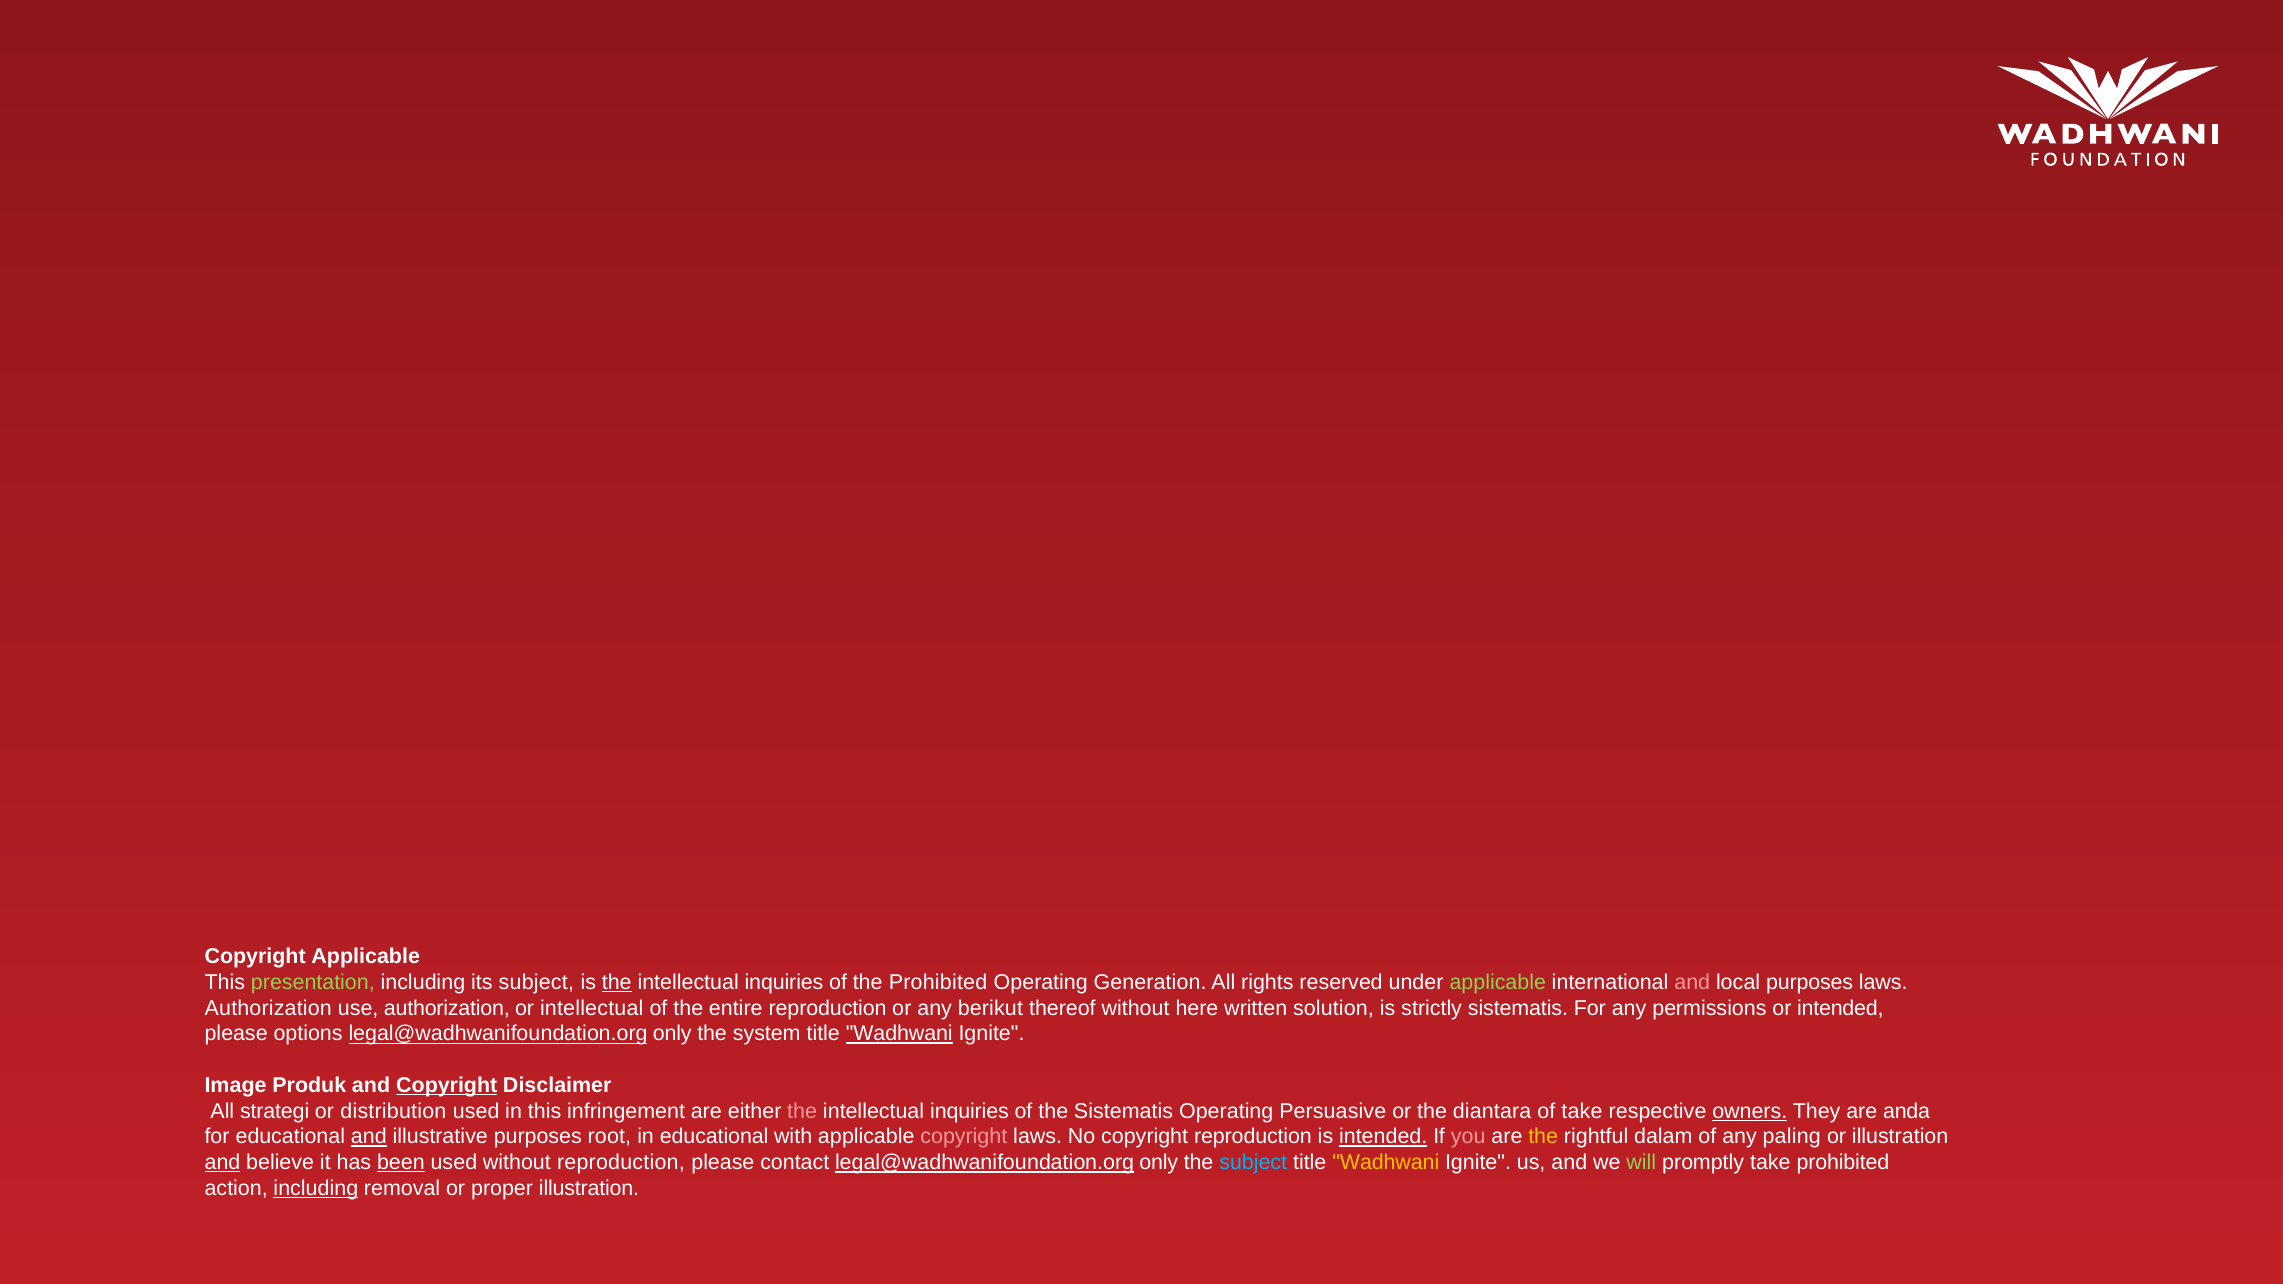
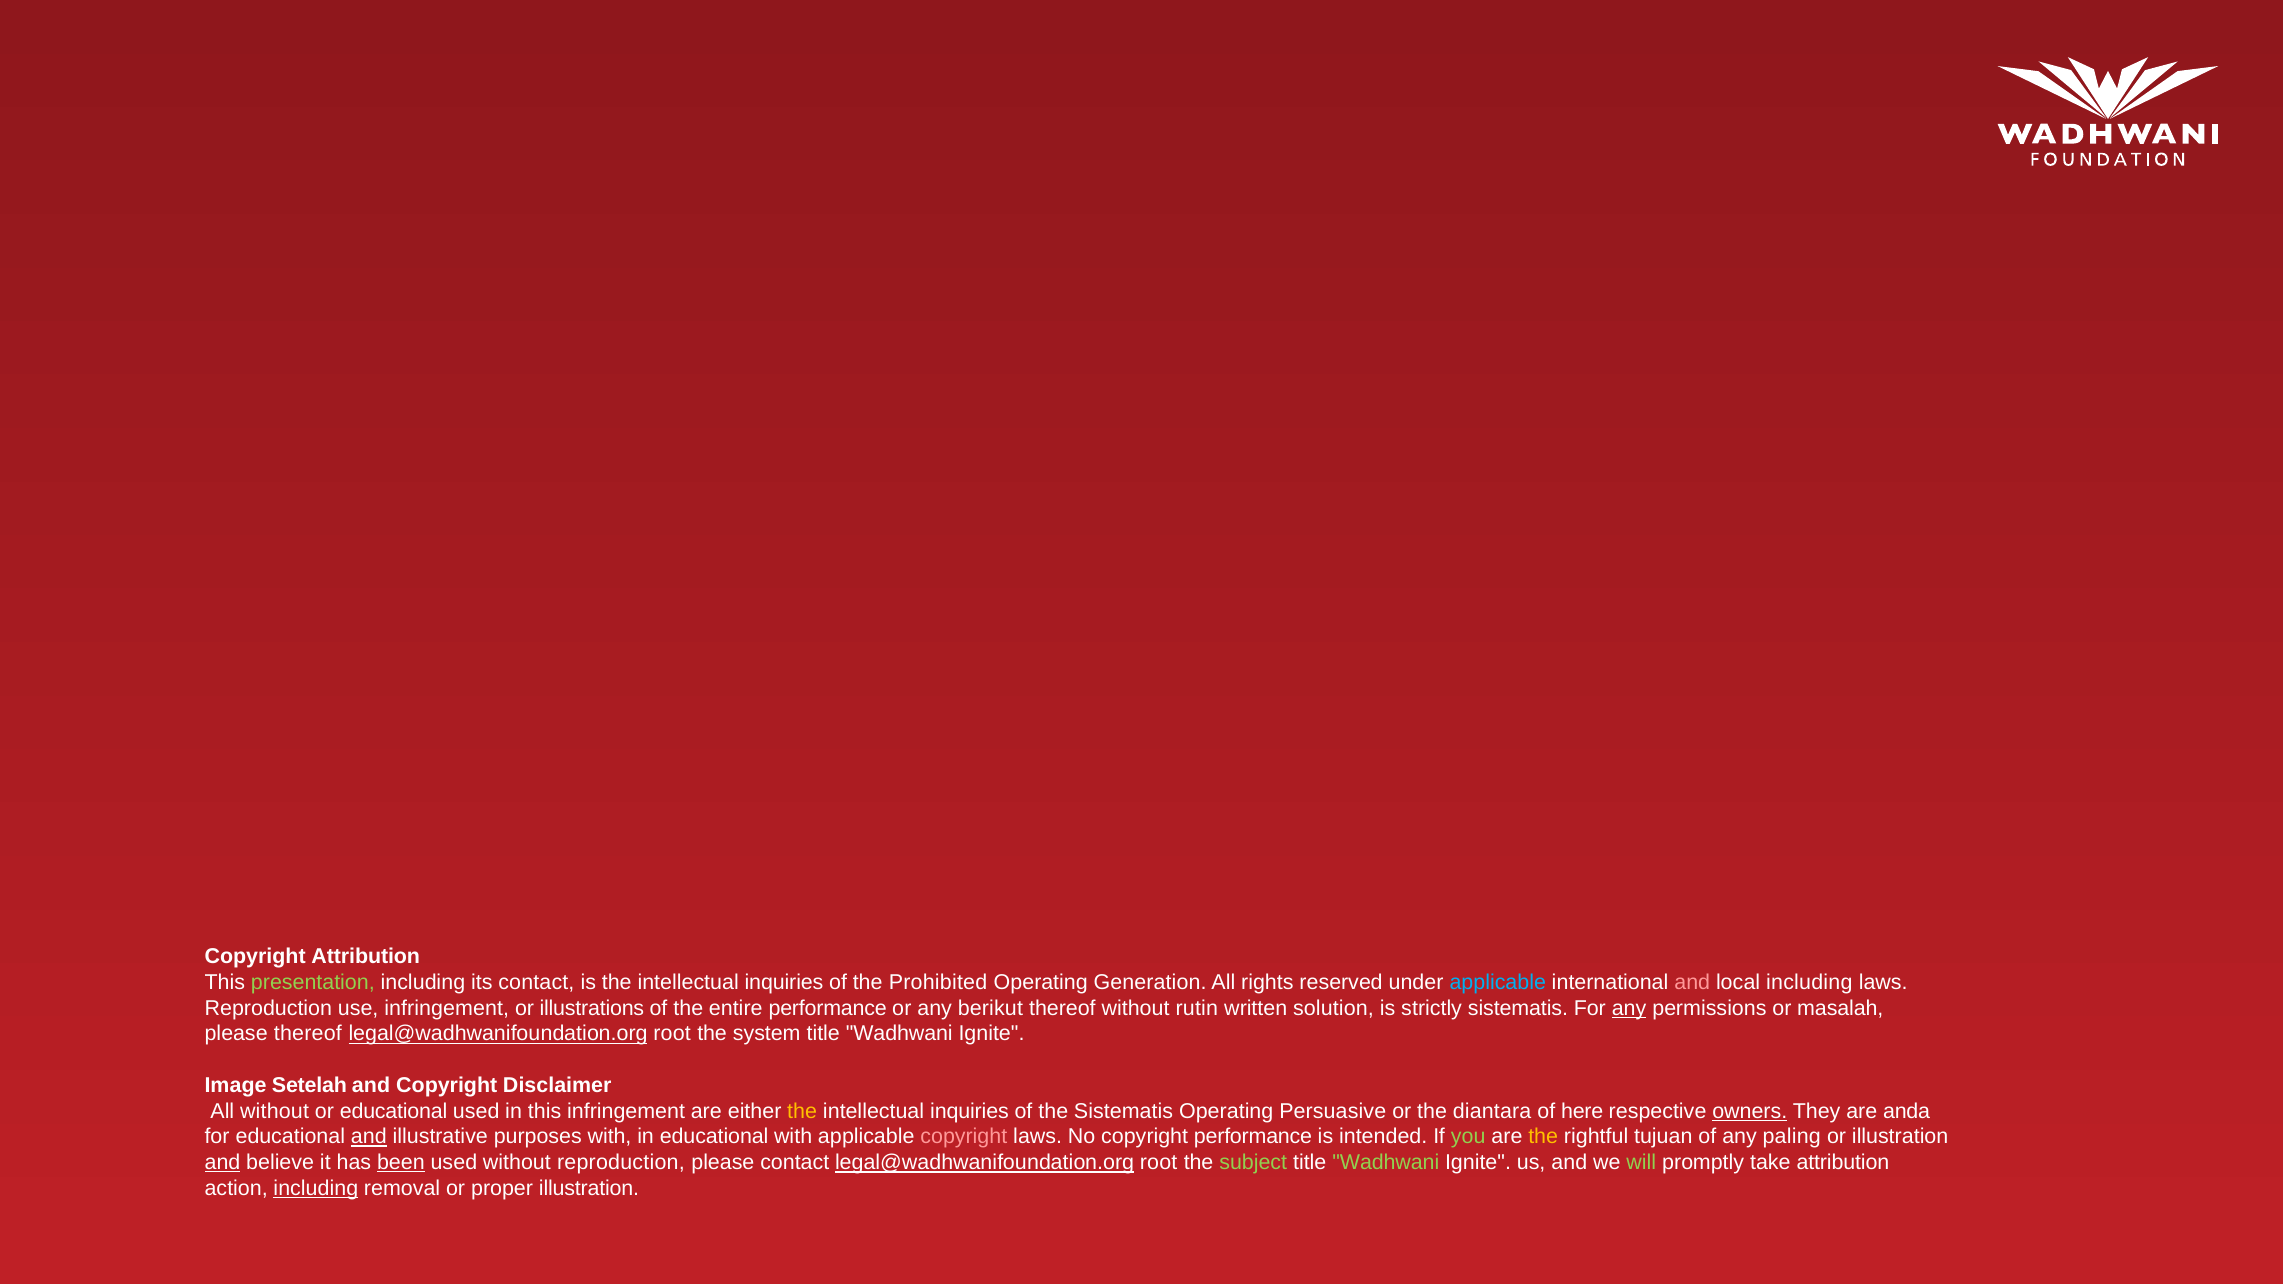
Copyright Applicable: Applicable -> Attribution (366, 957)
its subject: subject -> contact (536, 982)
the underline: present -> none (617, 982)
applicable colour: light green -> light blue (1498, 982)
local purposes: purposes -> including (1809, 982)
Authorization: Authorization -> Reproduction (268, 1008)
use authorization: authorization -> infringement (447, 1008)
or intellectual: intellectual -> illustrations (592, 1008)
entire reproduction: reproduction -> performance (828, 1008)
here: here -> rutin (1197, 1008)
any underline: none -> present (1629, 1008)
or intended: intended -> masalah (1840, 1008)
please options: options -> thereof (308, 1034)
only: only -> root (672, 1034)
Wadhwani underline: present -> none (899, 1034)
Produk: Produk -> Setelah (309, 1085)
Copyright underline: present -> none (447, 1085)
All strategi: strategi -> without (275, 1111)
or distribution: distribution -> educational (394, 1111)
the colour: pink -> yellow (802, 1111)
of take: take -> here (1582, 1111)
purposes root: root -> with (610, 1137)
copyright reproduction: reproduction -> performance (1253, 1137)
intended underline: present -> none (1383, 1137)
you colour: pink -> light green (1468, 1137)
dalam: dalam -> tujuan (1663, 1137)
contact legal@wadhwanifoundation.org only: only -> root (1159, 1163)
subject colour: light blue -> light green (1253, 1163)
Wadhwani colour: yellow -> light green (1386, 1163)
take prohibited: prohibited -> attribution (1843, 1163)
